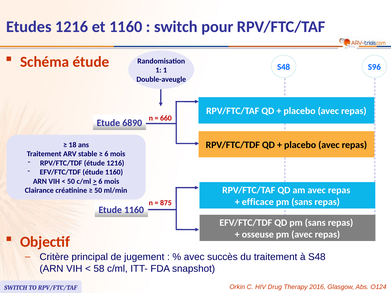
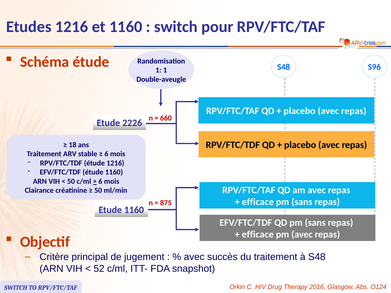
6890: 6890 -> 2226 (132, 123)
osseuse: osseuse -> efficace (258, 235)
58: 58 -> 52 (99, 269)
